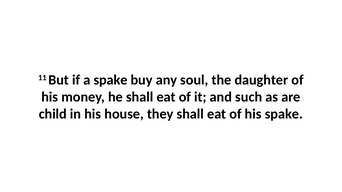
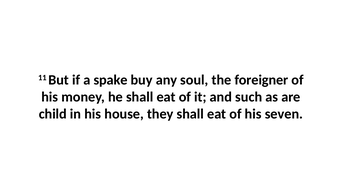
daughter: daughter -> foreigner (261, 80)
his spake: spake -> seven (284, 114)
